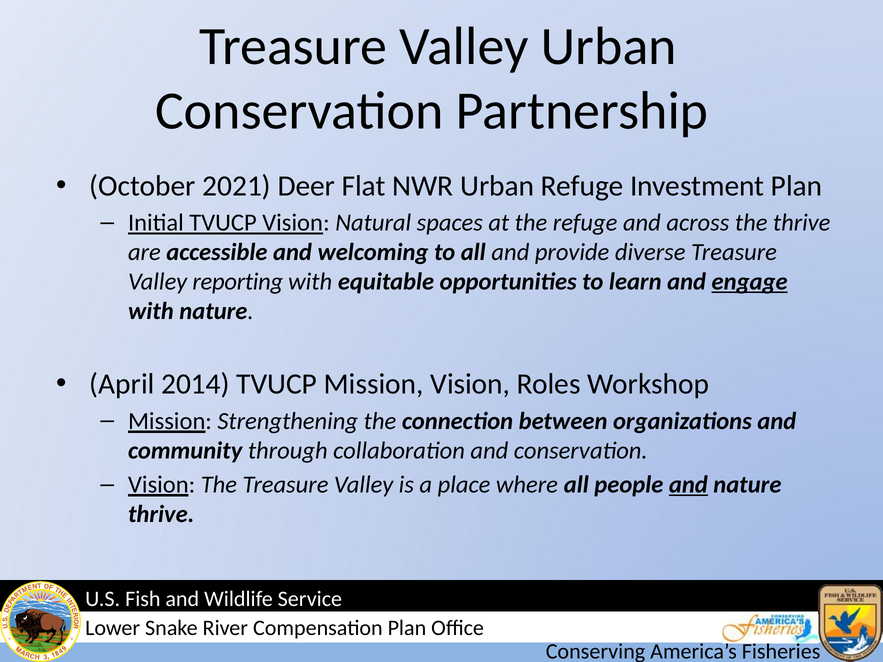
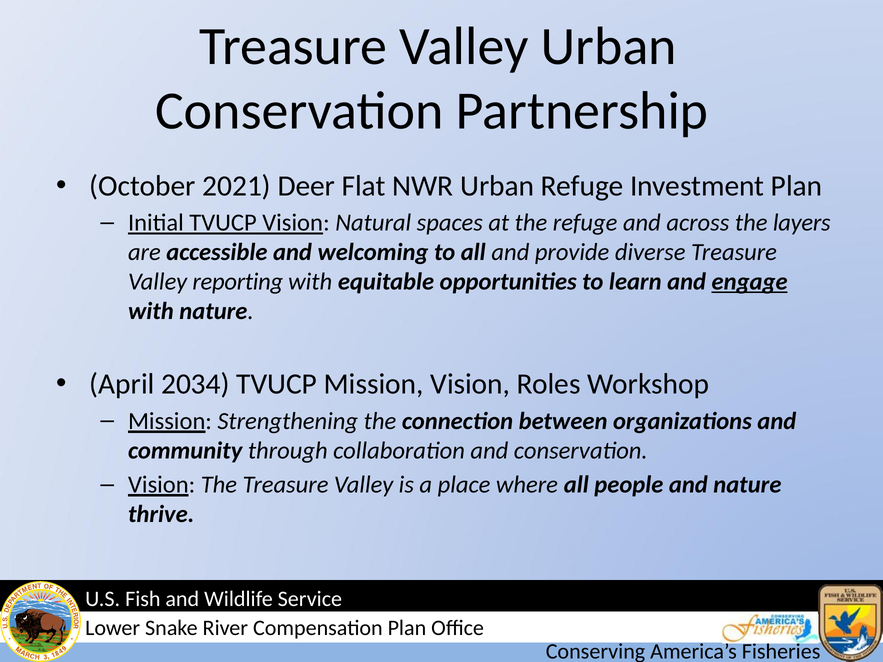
the thrive: thrive -> layers (802, 223)
2014: 2014 -> 2034 (195, 384)
and underline: present -> none (688, 485)
